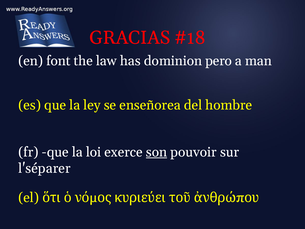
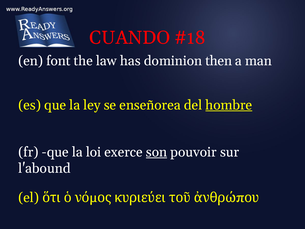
GRACIAS: GRACIAS -> CUANDO (130, 38)
pero: pero -> then (219, 61)
hombre underline: none -> present (229, 105)
l'séparer: l'séparer -> l'abound (45, 168)
